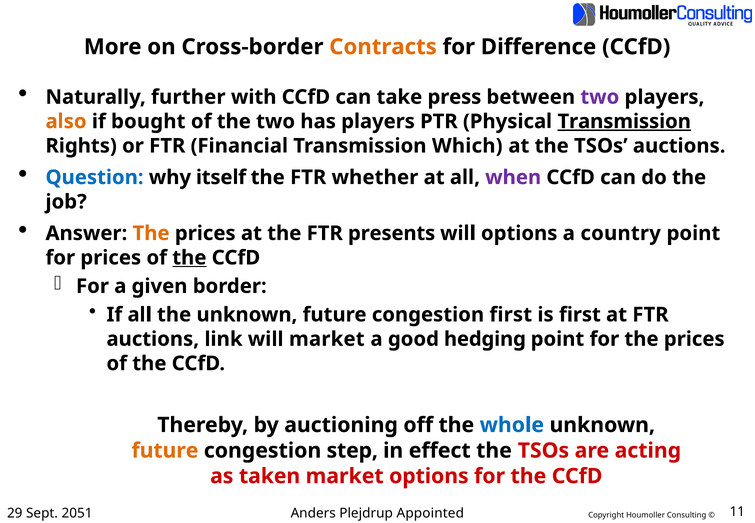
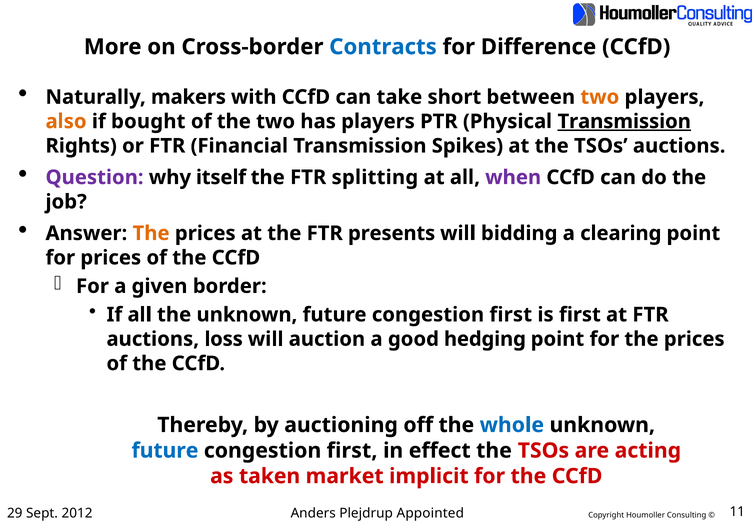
Contracts colour: orange -> blue (383, 47)
further: further -> makers (188, 97)
press: press -> short (454, 97)
two colour: purple -> orange (600, 97)
Which: Which -> Spikes (467, 146)
Question colour: blue -> purple (95, 177)
whether: whether -> splitting (375, 177)
will options: options -> bidding (519, 233)
country: country -> clearing (621, 233)
the underline: present -> none (189, 258)
link: link -> loss (224, 339)
will market: market -> auction (327, 339)
future colour: orange -> blue (165, 450)
step: step -> first (352, 450)
market options: options -> implicit (429, 476)
2051: 2051 -> 2012 (77, 513)
